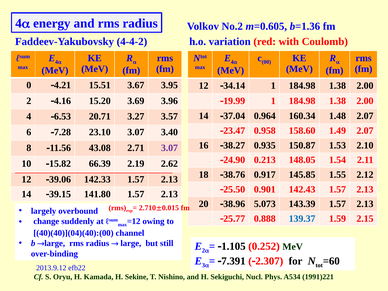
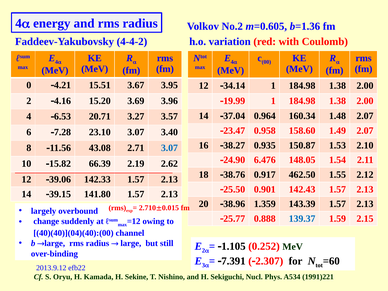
3.07 colour: purple -> blue (169, 148)
0.213: 0.213 -> 6.476 (265, 160)
145.85: 145.85 -> 462.50 (302, 175)
5.073: 5.073 -> 1.359 (265, 204)
